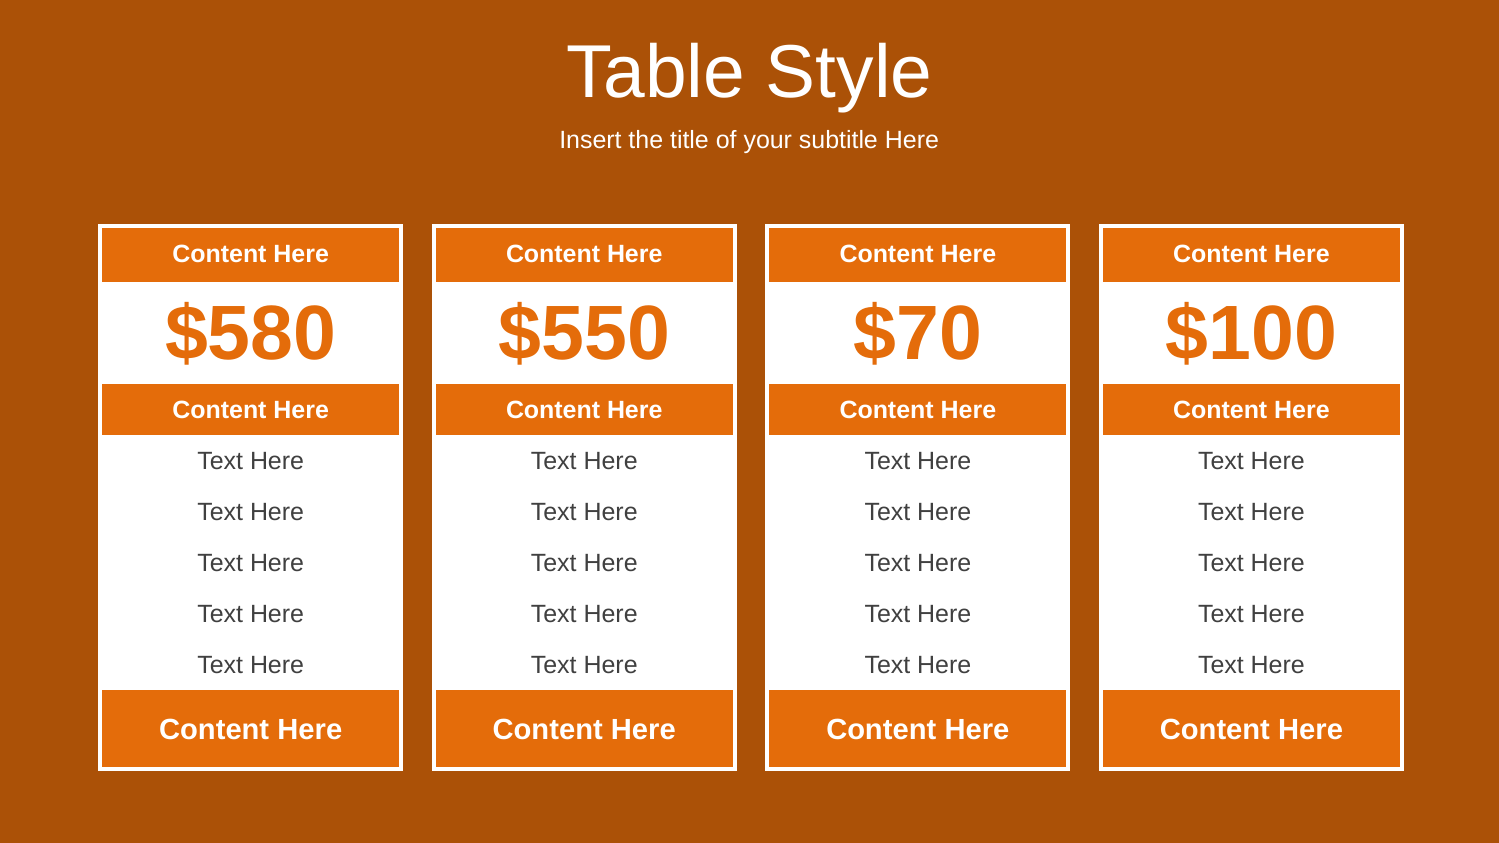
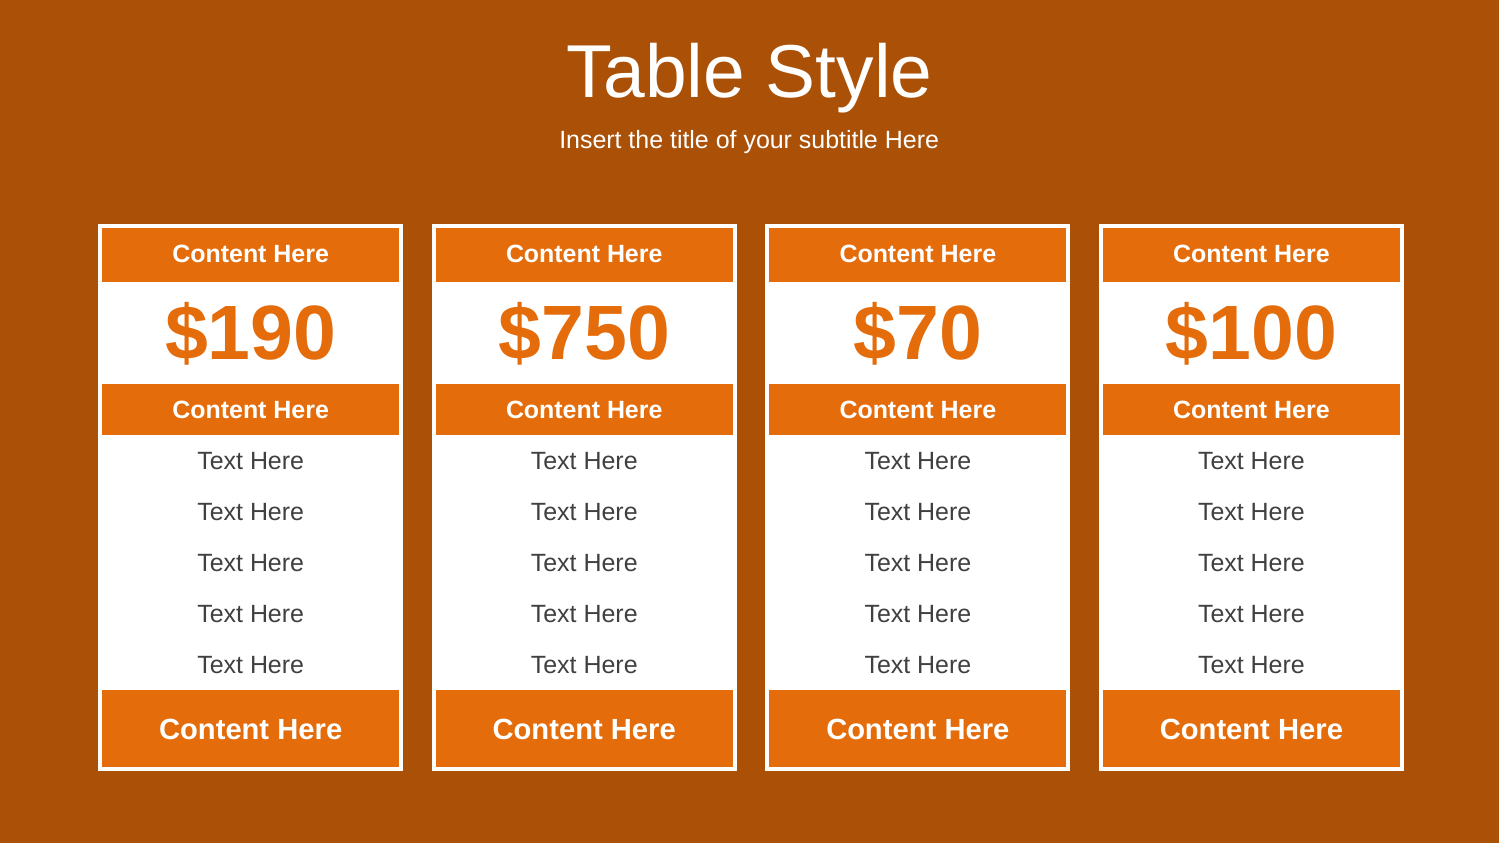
$580: $580 -> $190 (251, 335)
$550: $550 -> $750 (584, 335)
